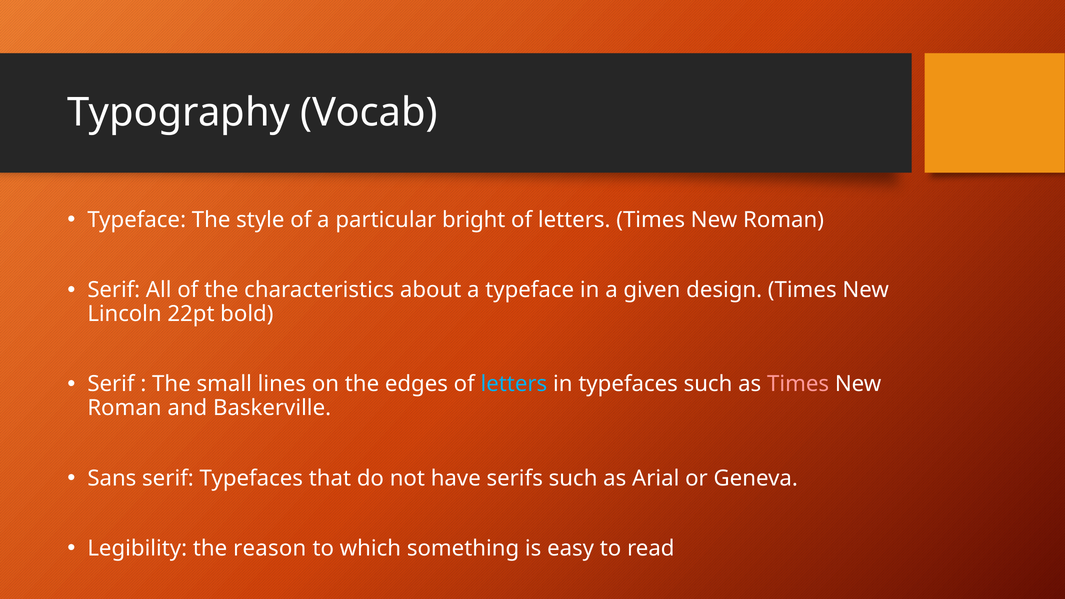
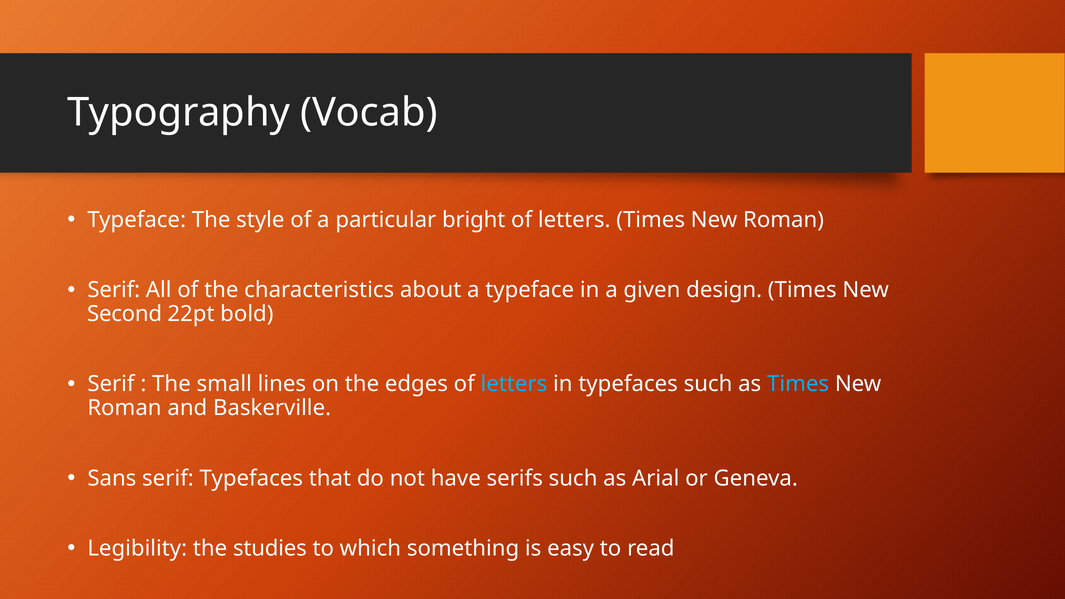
Lincoln: Lincoln -> Second (125, 314)
Times colour: pink -> light blue (798, 384)
reason: reason -> studies (270, 548)
